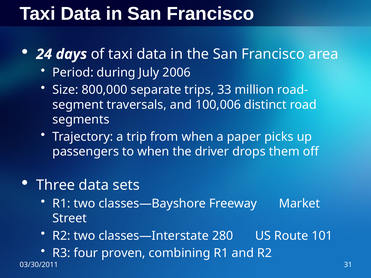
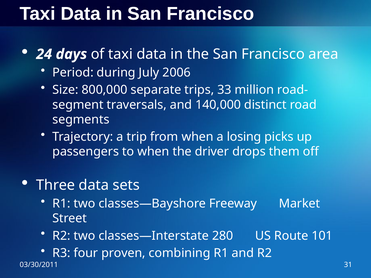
100,006: 100,006 -> 140,000 (218, 105)
paper: paper -> losing (244, 137)
